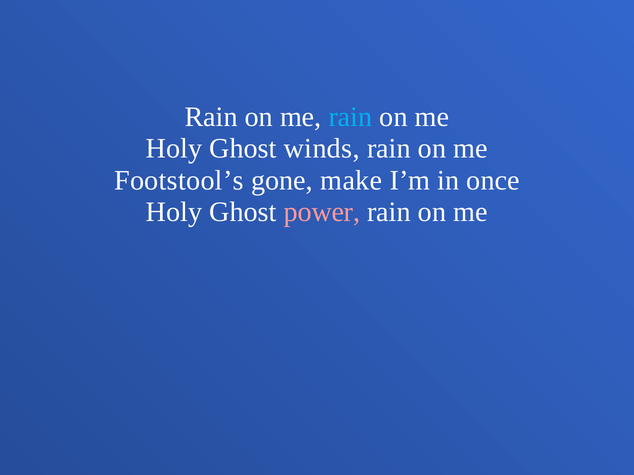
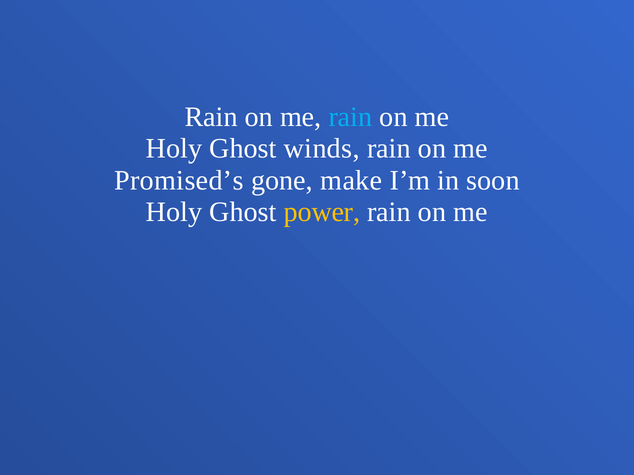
Footstool’s: Footstool’s -> Promised’s (179, 181)
once: once -> soon (493, 181)
power colour: pink -> yellow (322, 212)
